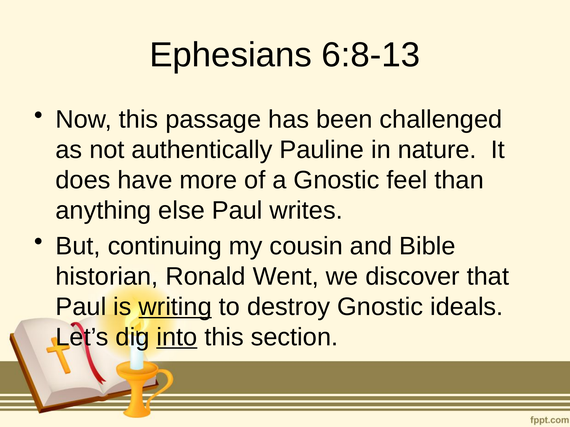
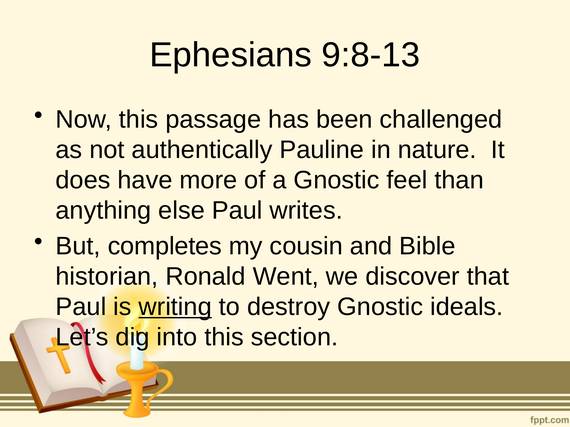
6:8-13: 6:8-13 -> 9:8-13 (371, 55)
continuing: continuing -> completes (165, 246)
into underline: present -> none (177, 337)
